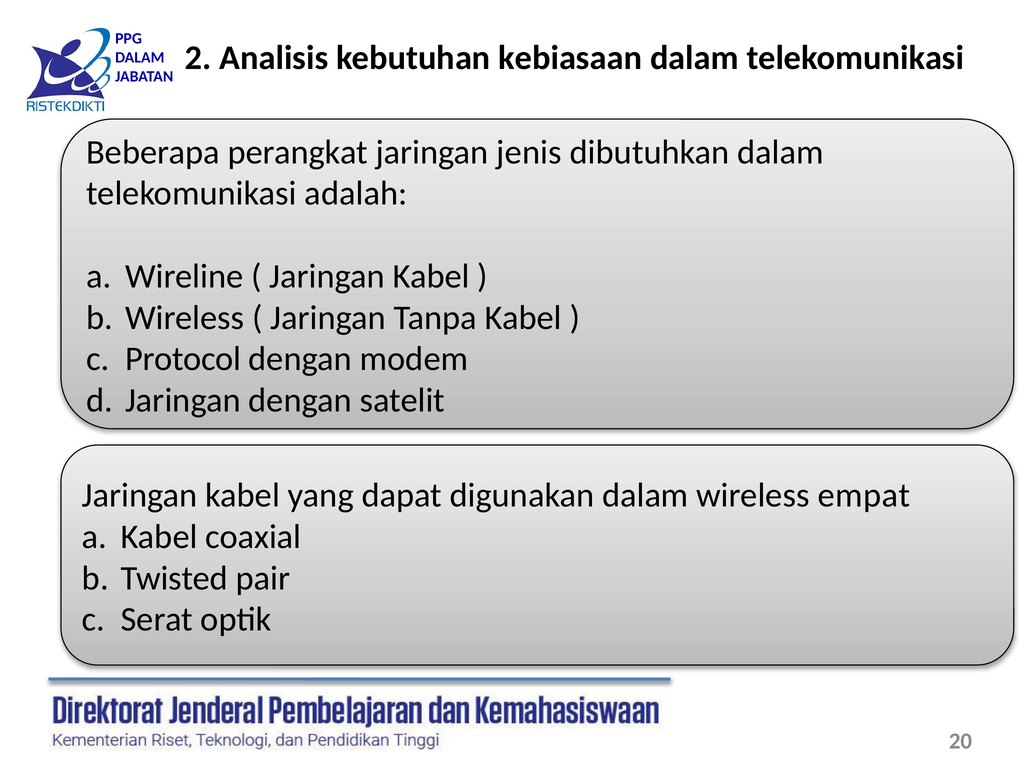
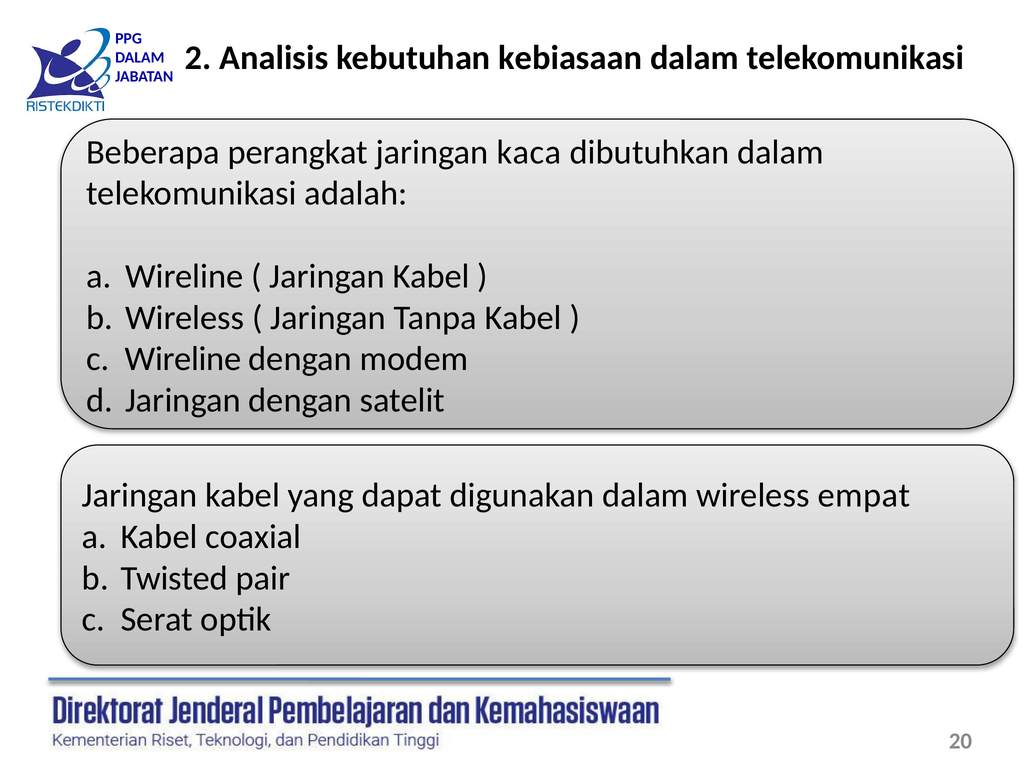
jenis: jenis -> kaca (529, 152)
Protocol: Protocol -> Wireline (183, 359)
